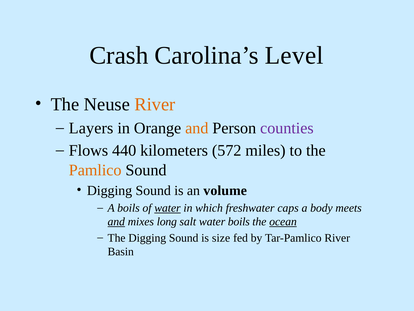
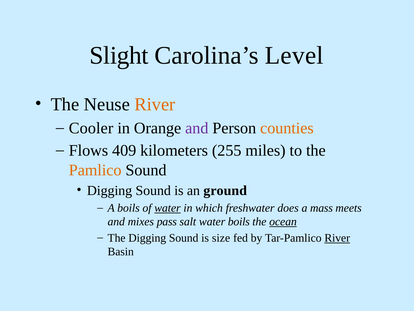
Crash: Crash -> Slight (119, 55)
Layers: Layers -> Cooler (91, 128)
and colour: orange -> purple (197, 128)
counties colour: purple -> orange (287, 128)
440: 440 -> 409 (124, 150)
572: 572 -> 255 (227, 150)
volume: volume -> ground (225, 190)
caps: caps -> does (288, 208)
body: body -> mass (322, 208)
and underline: present -> none (116, 221)
long: long -> pass (167, 221)
River underline: none -> present (337, 238)
